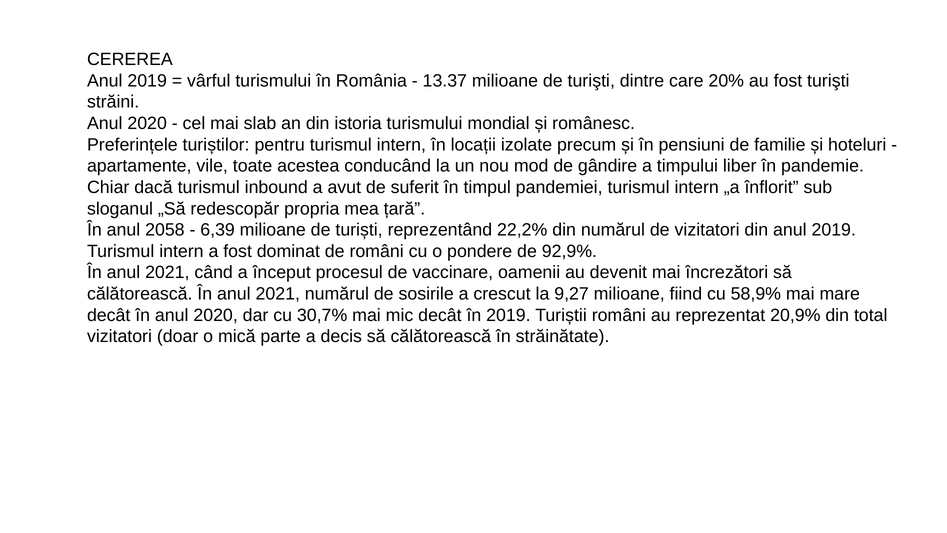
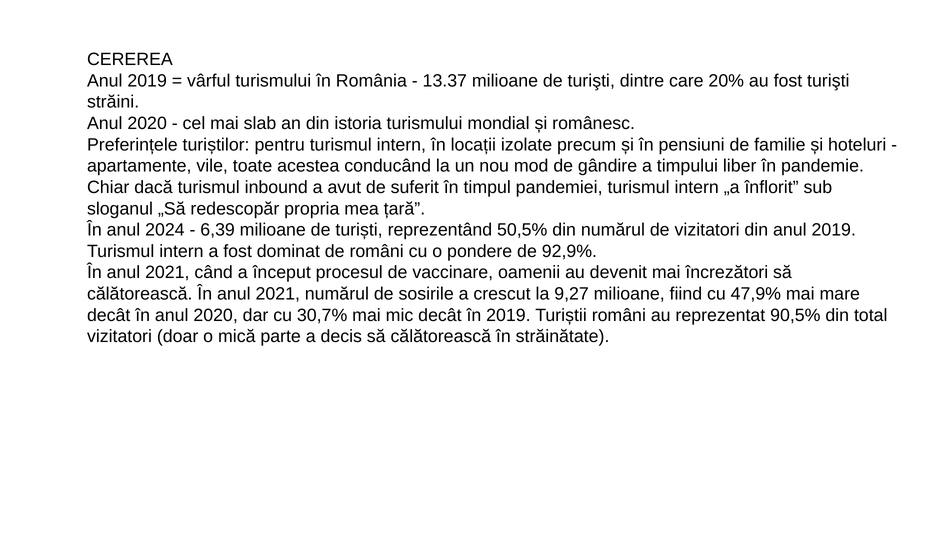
2058: 2058 -> 2024 (165, 230)
22,2%: 22,2% -> 50,5% (522, 230)
58,9%: 58,9% -> 47,9% (756, 294)
20,9%: 20,9% -> 90,5% (795, 315)
